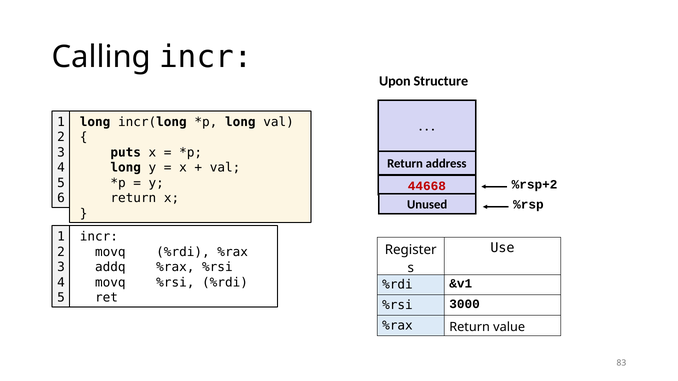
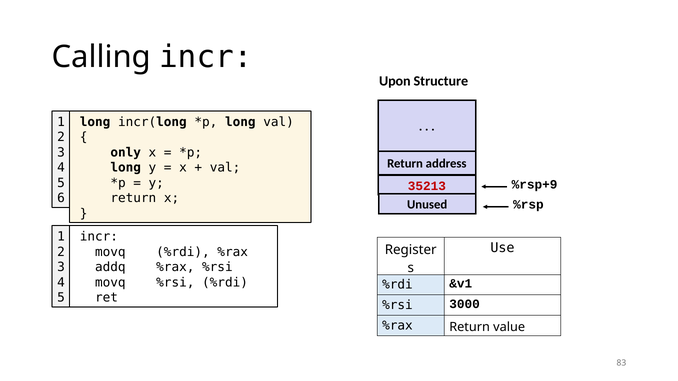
puts: puts -> only (126, 153)
%rsp+2: %rsp+2 -> %rsp+9 (535, 185)
44668: 44668 -> 35213 (427, 186)
